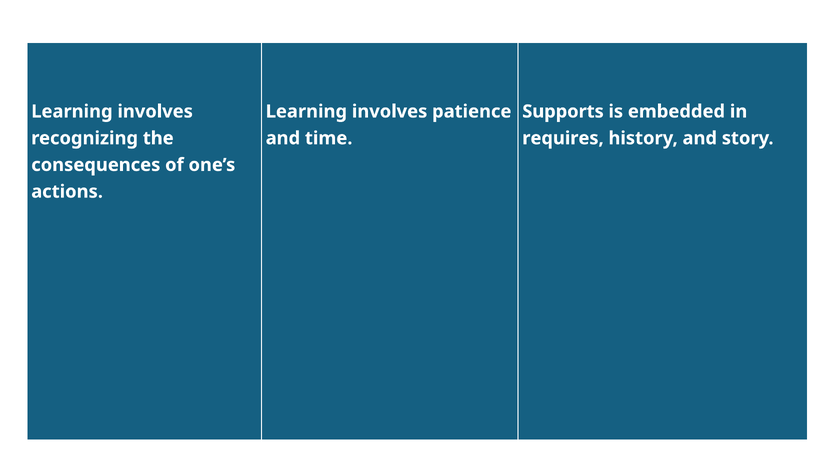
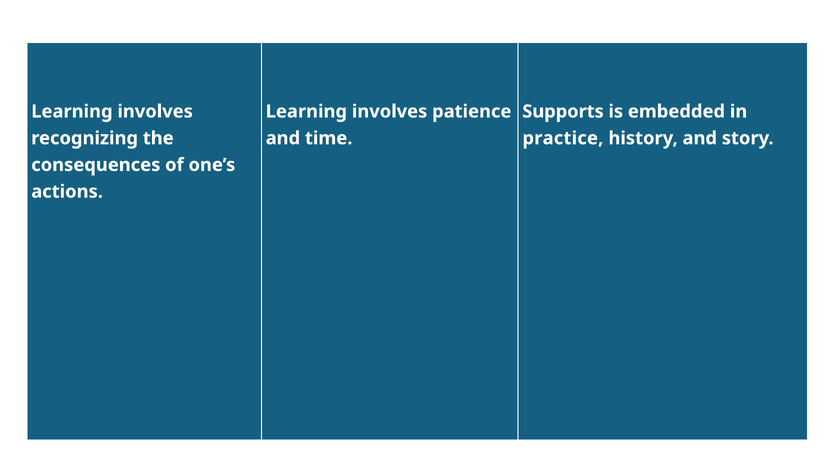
requires: requires -> practice (563, 138)
